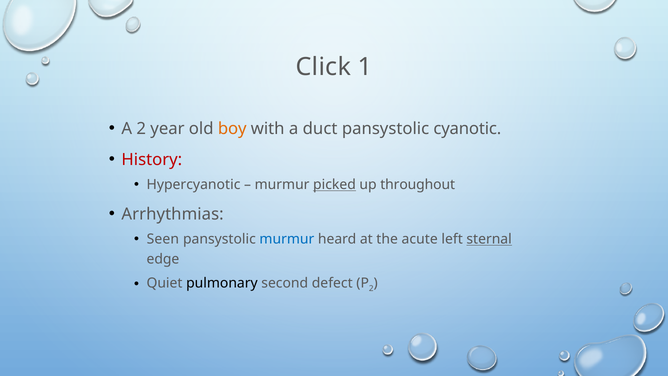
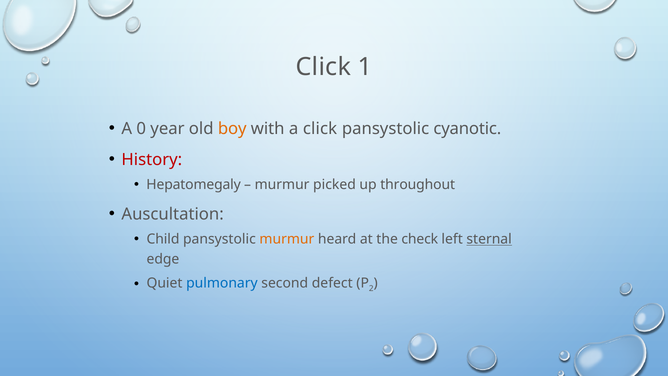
A 2: 2 -> 0 (141, 129)
a duct: duct -> click (320, 129)
Hypercyanotic: Hypercyanotic -> Hepatomegaly (194, 185)
picked underline: present -> none (334, 185)
Arrhythmias: Arrhythmias -> Auscultation (173, 214)
Seen: Seen -> Child (163, 239)
murmur colour: blue -> orange (287, 239)
acute: acute -> check (420, 239)
pulmonary colour: black -> blue (222, 283)
